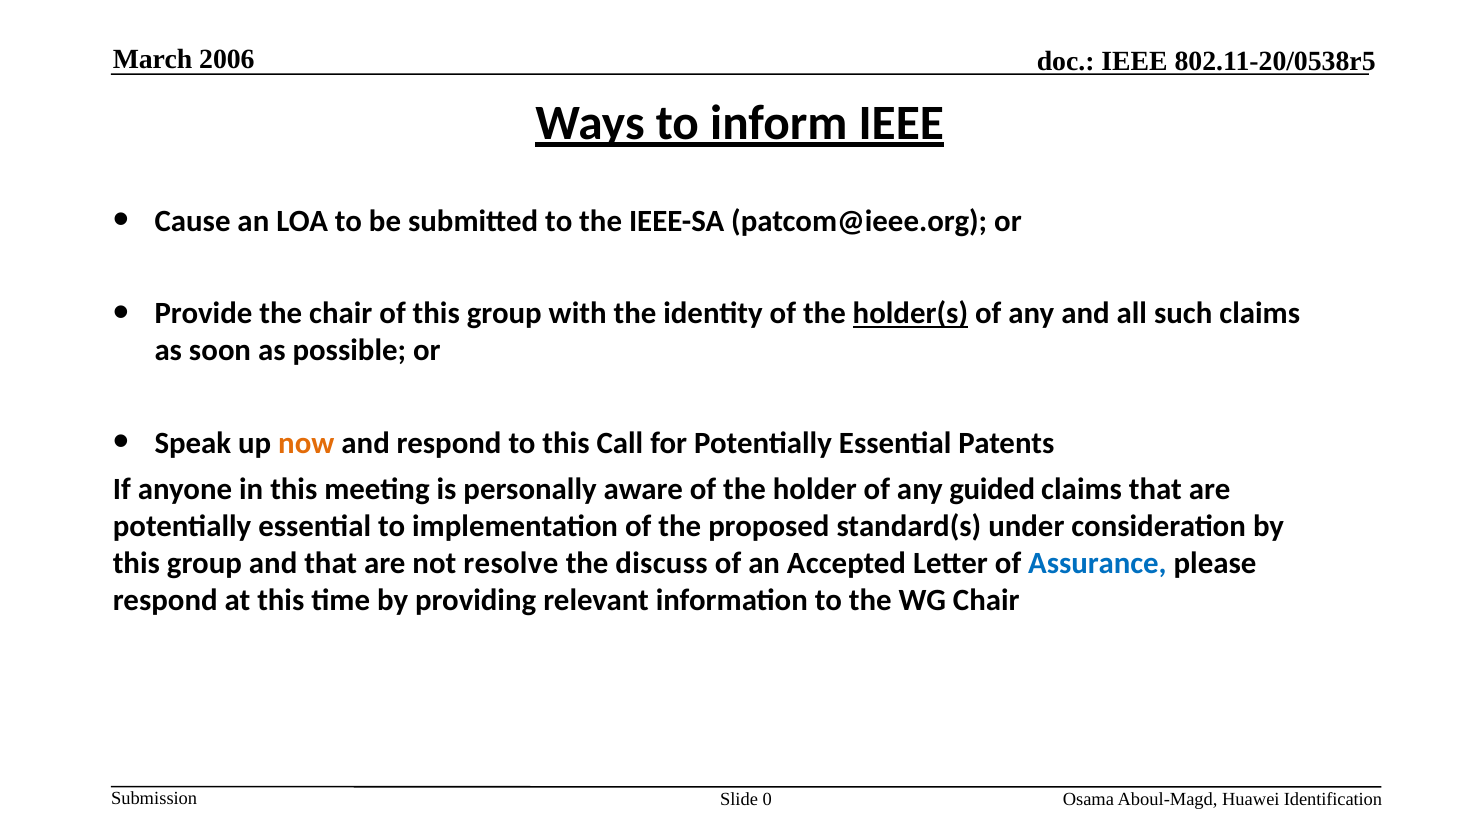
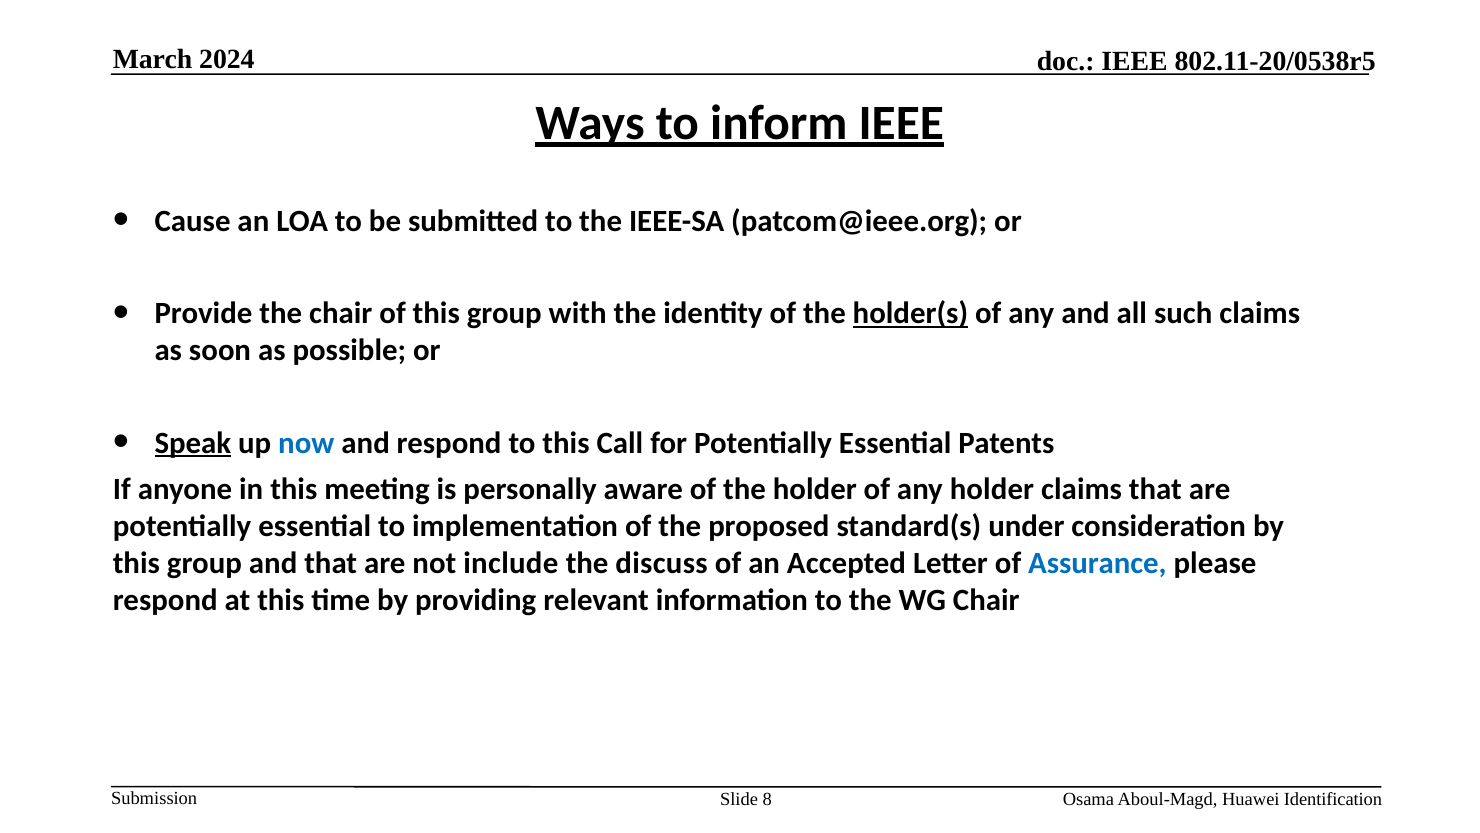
2006: 2006 -> 2024 (227, 59)
Speak underline: none -> present (193, 443)
now colour: orange -> blue (306, 443)
any guided: guided -> holder (992, 489)
resolve: resolve -> include (511, 563)
0: 0 -> 8 (767, 798)
